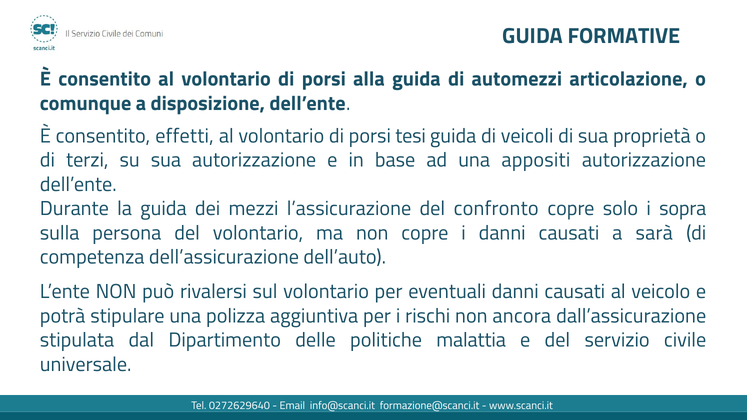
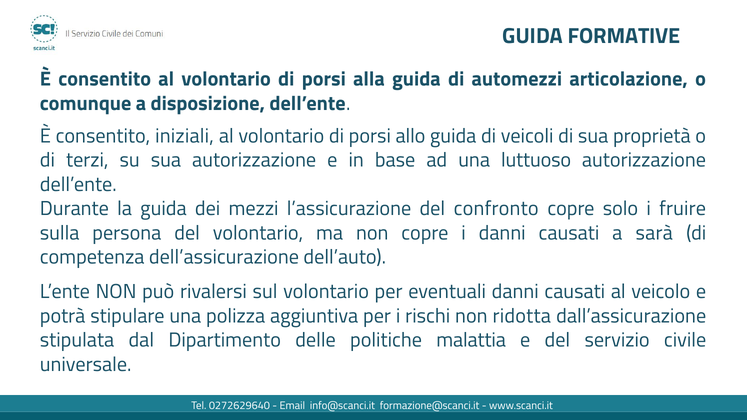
effetti: effetti -> iniziali (185, 136)
tesi: tesi -> allo (411, 136)
appositi: appositi -> luttuoso (536, 160)
sopra: sopra -> fruire (683, 209)
ancora: ancora -> ridotta (522, 316)
